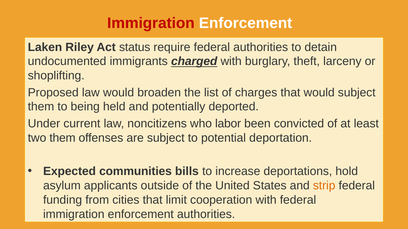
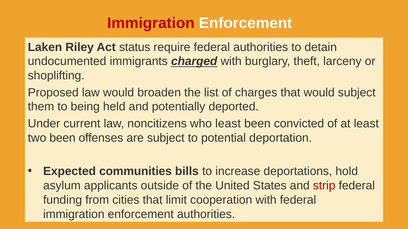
who labor: labor -> least (228, 124)
two them: them -> been (62, 138)
strip colour: orange -> red (324, 186)
